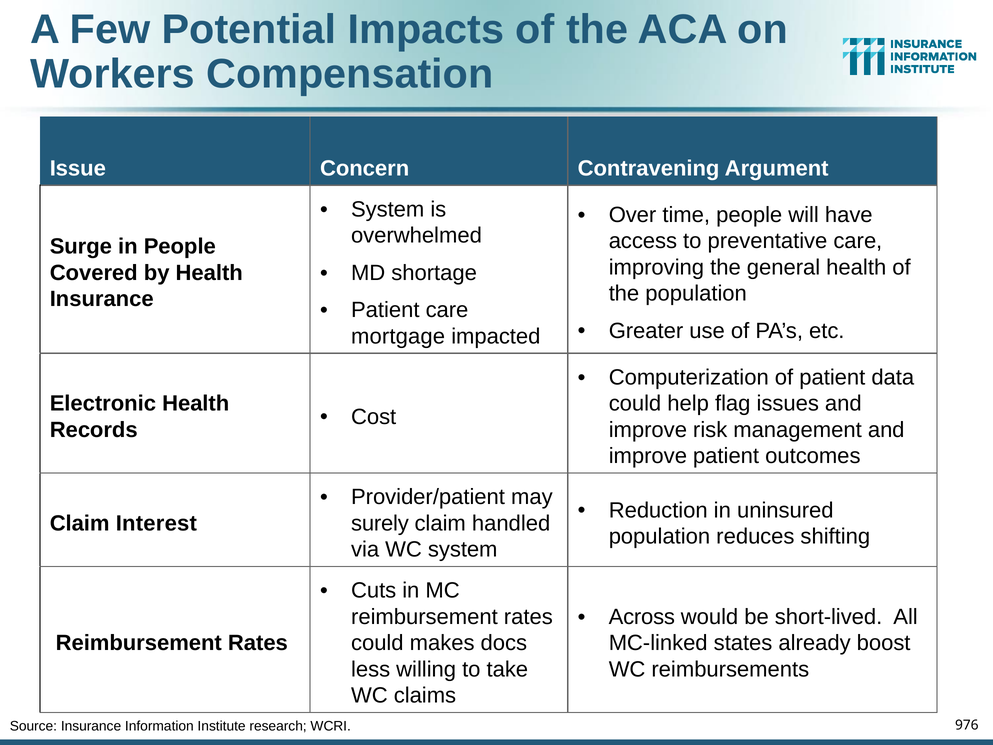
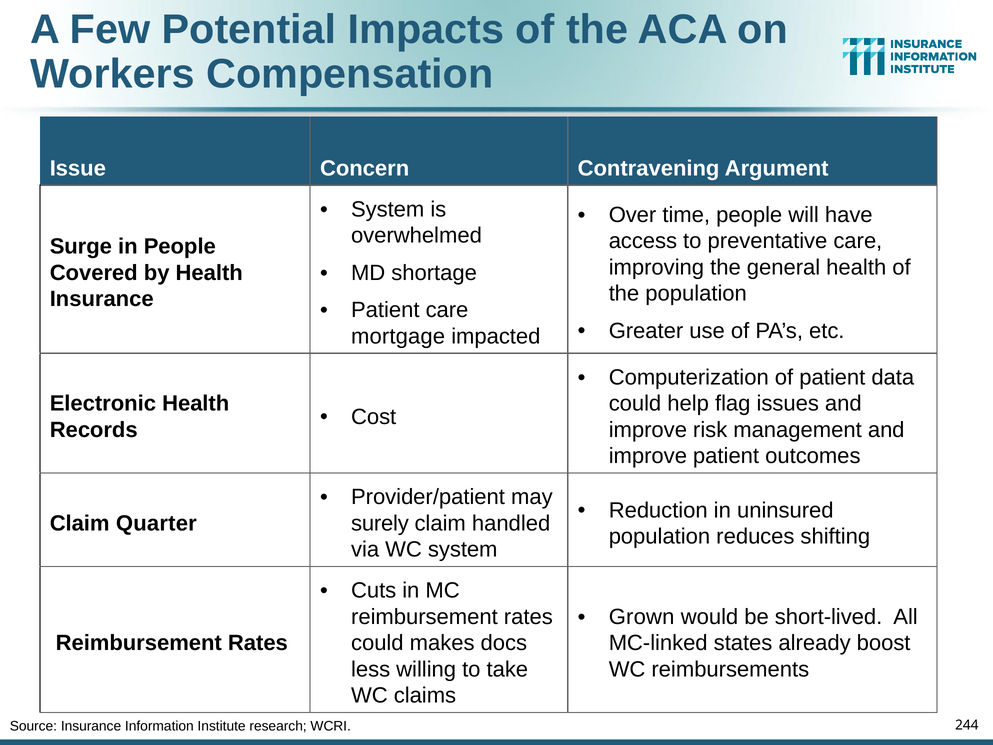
Interest: Interest -> Quarter (156, 523)
Across: Across -> Grown (642, 617)
976: 976 -> 244 (967, 725)
